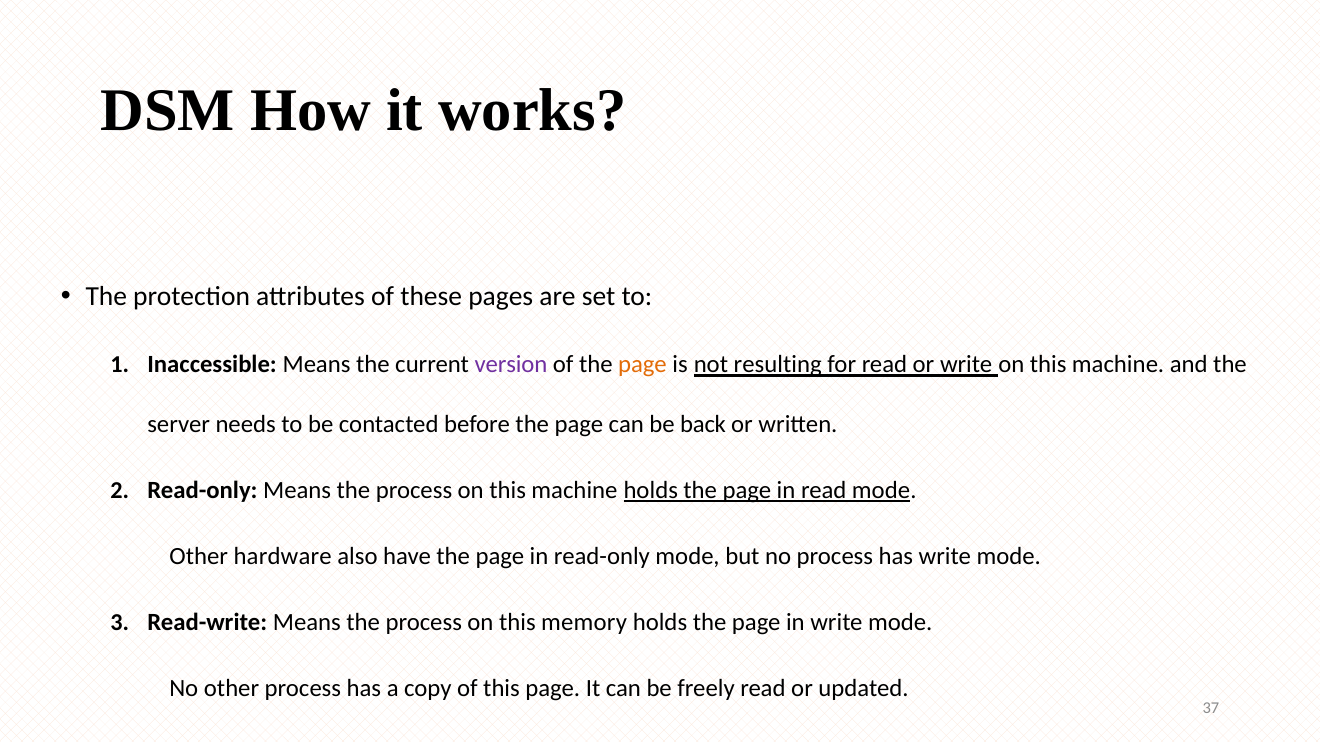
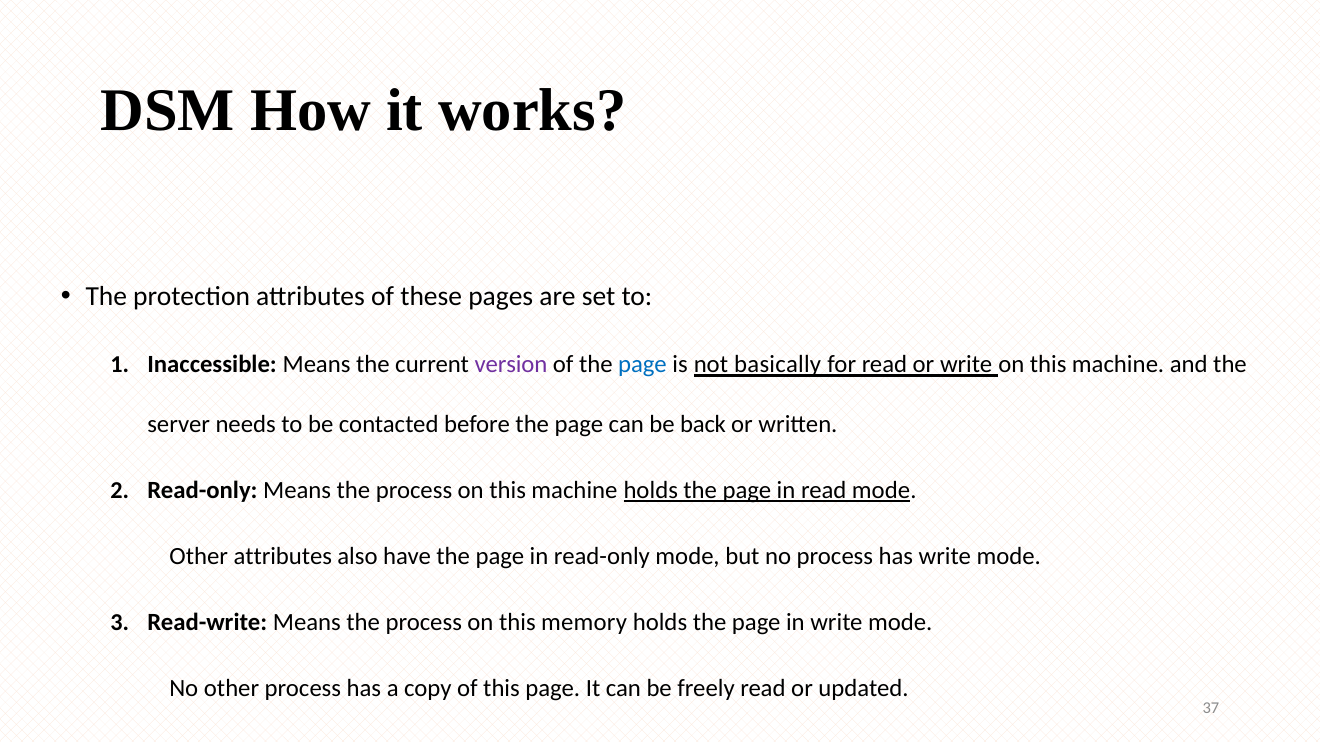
page colour: orange -> blue (642, 365)
resulting: resulting -> basically (778, 365)
Other hardware: hardware -> attributes (283, 557)
